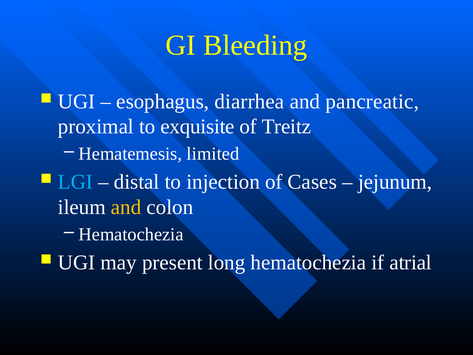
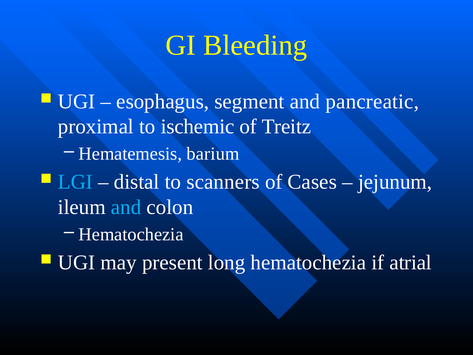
diarrhea: diarrhea -> segment (249, 101)
exquisite: exquisite -> ischemic (198, 127)
limited: limited -> barium (213, 154)
injection: injection -> scanners (223, 182)
and colour: yellow -> light blue (126, 207)
